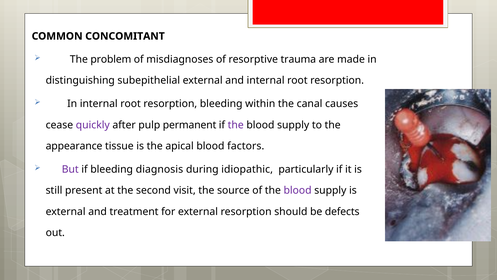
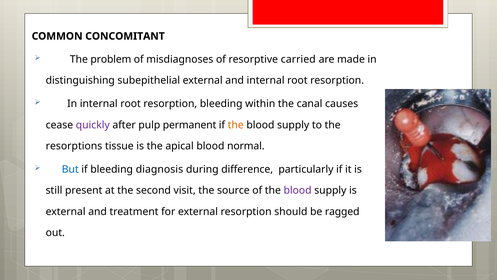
trauma: trauma -> carried (298, 59)
the colour: purple -> orange (236, 125)
appearance: appearance -> resorptions (74, 146)
factors: factors -> normal (246, 146)
But colour: purple -> blue (70, 169)
idiopathic: idiopathic -> difference (247, 169)
defects: defects -> ragged (342, 211)
